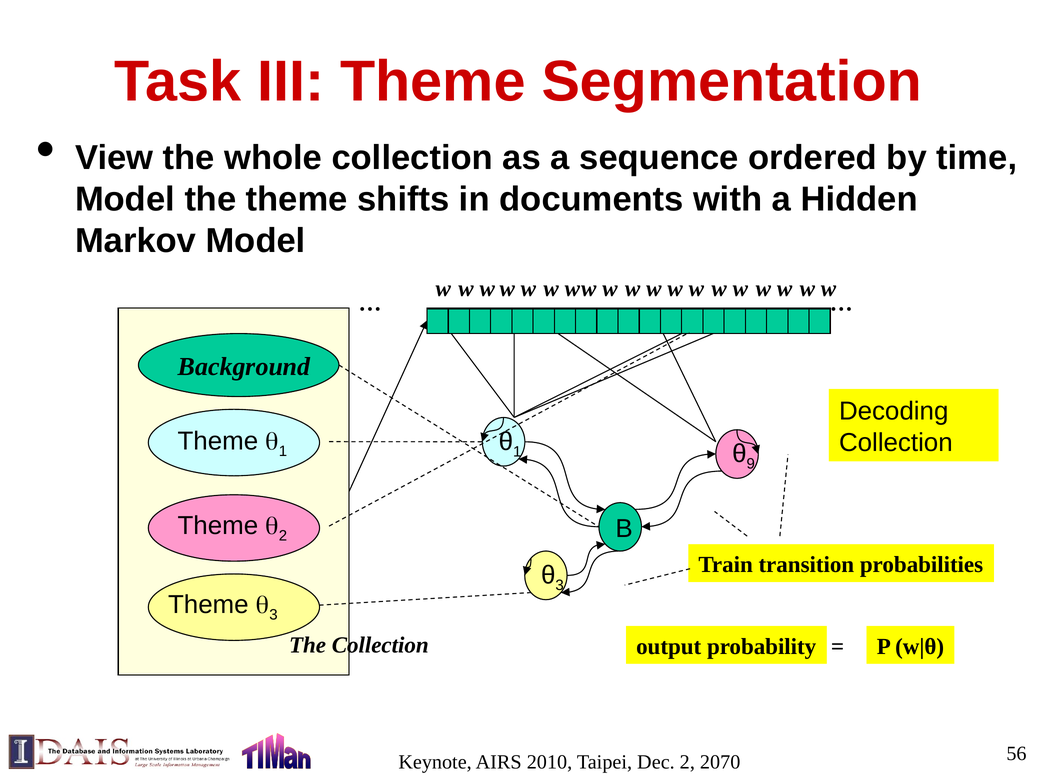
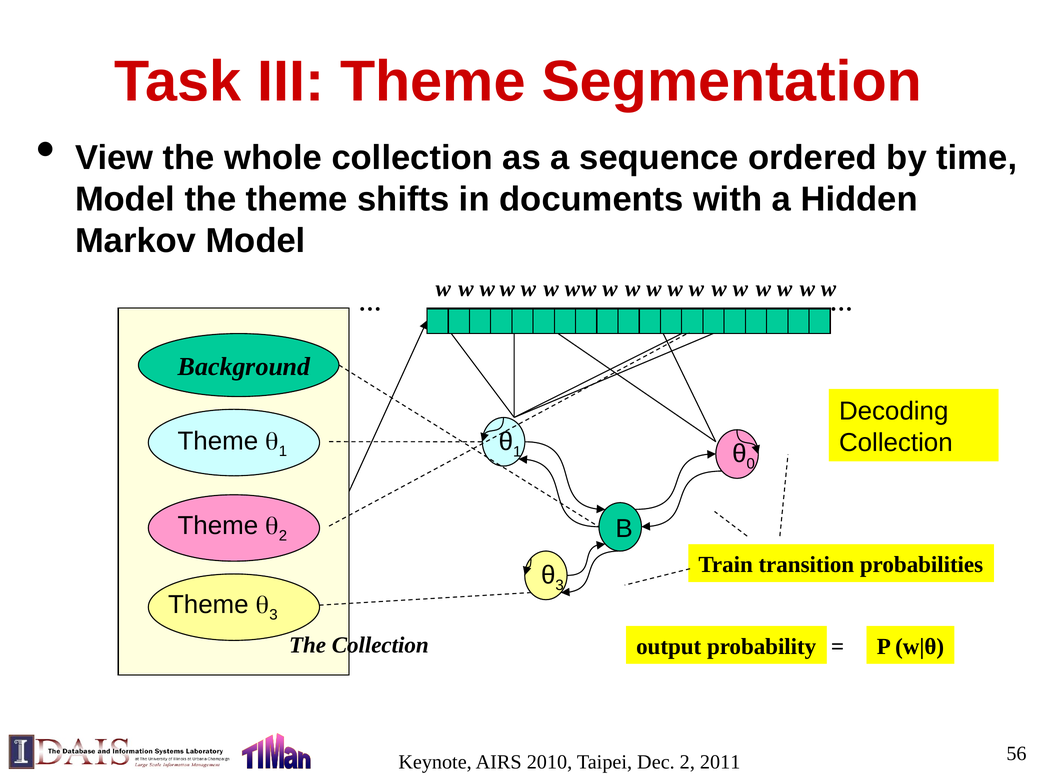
9: 9 -> 0 (751, 464)
2070: 2070 -> 2011 (720, 762)
